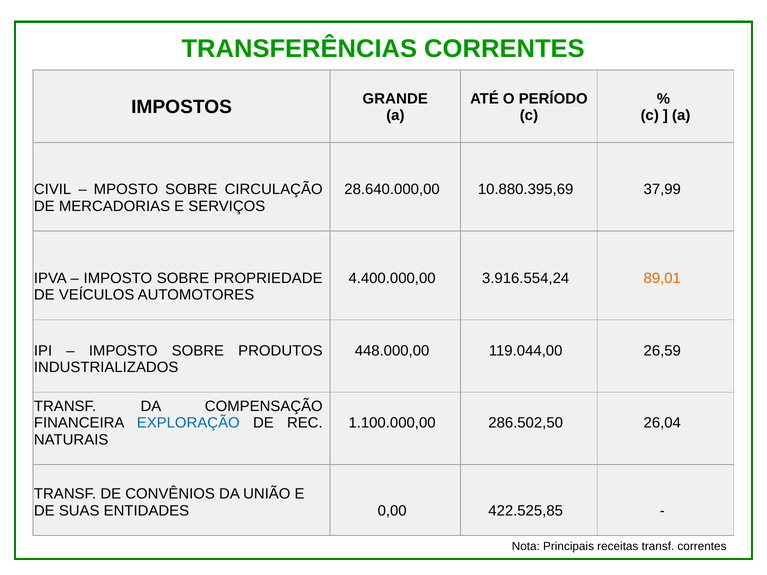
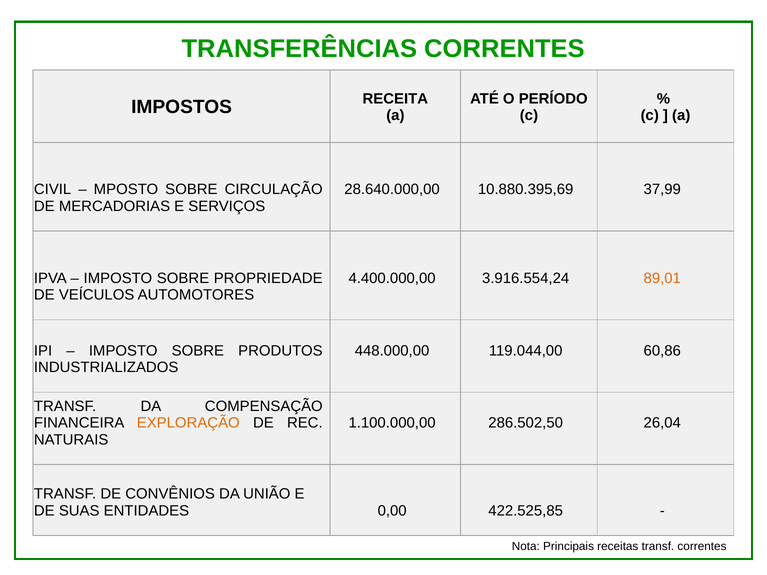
GRANDE: GRANDE -> RECEITA (395, 99)
26,59: 26,59 -> 60,86 (662, 351)
EXPLORAÇÃO colour: blue -> orange (188, 423)
